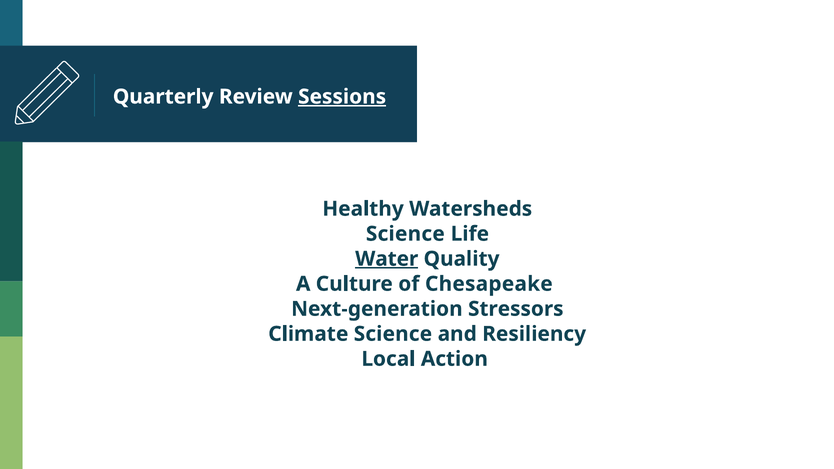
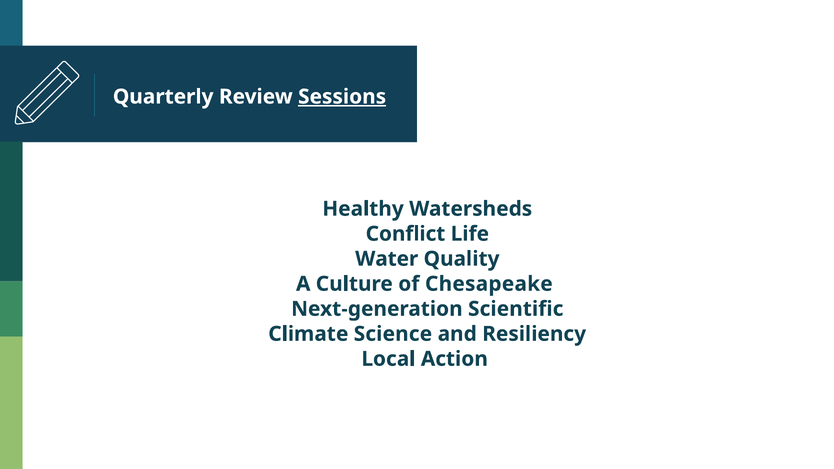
Science: Science -> Conflict (405, 234)
Water underline: present -> none (387, 259)
Stressors: Stressors -> Scientific (516, 309)
